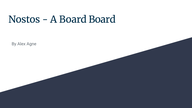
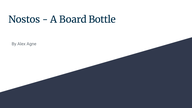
Board Board: Board -> Bottle (102, 20)
